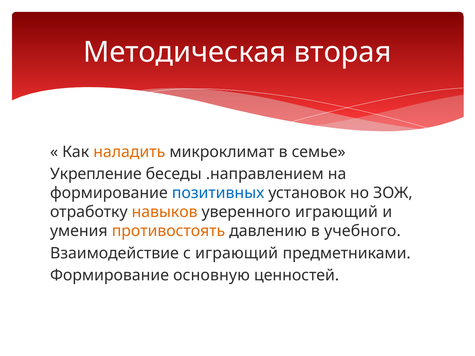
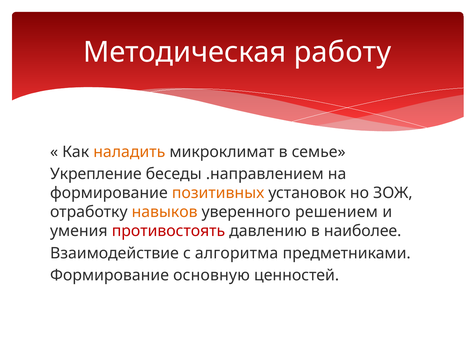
вторая: вторая -> работу (343, 52)
позитивных colour: blue -> orange (218, 193)
уверенного играющий: играющий -> решением (336, 212)
противостоять colour: orange -> red (168, 231)
учебного: учебного -> наиболее (363, 231)
с играющий: играющий -> алгоритма (237, 253)
